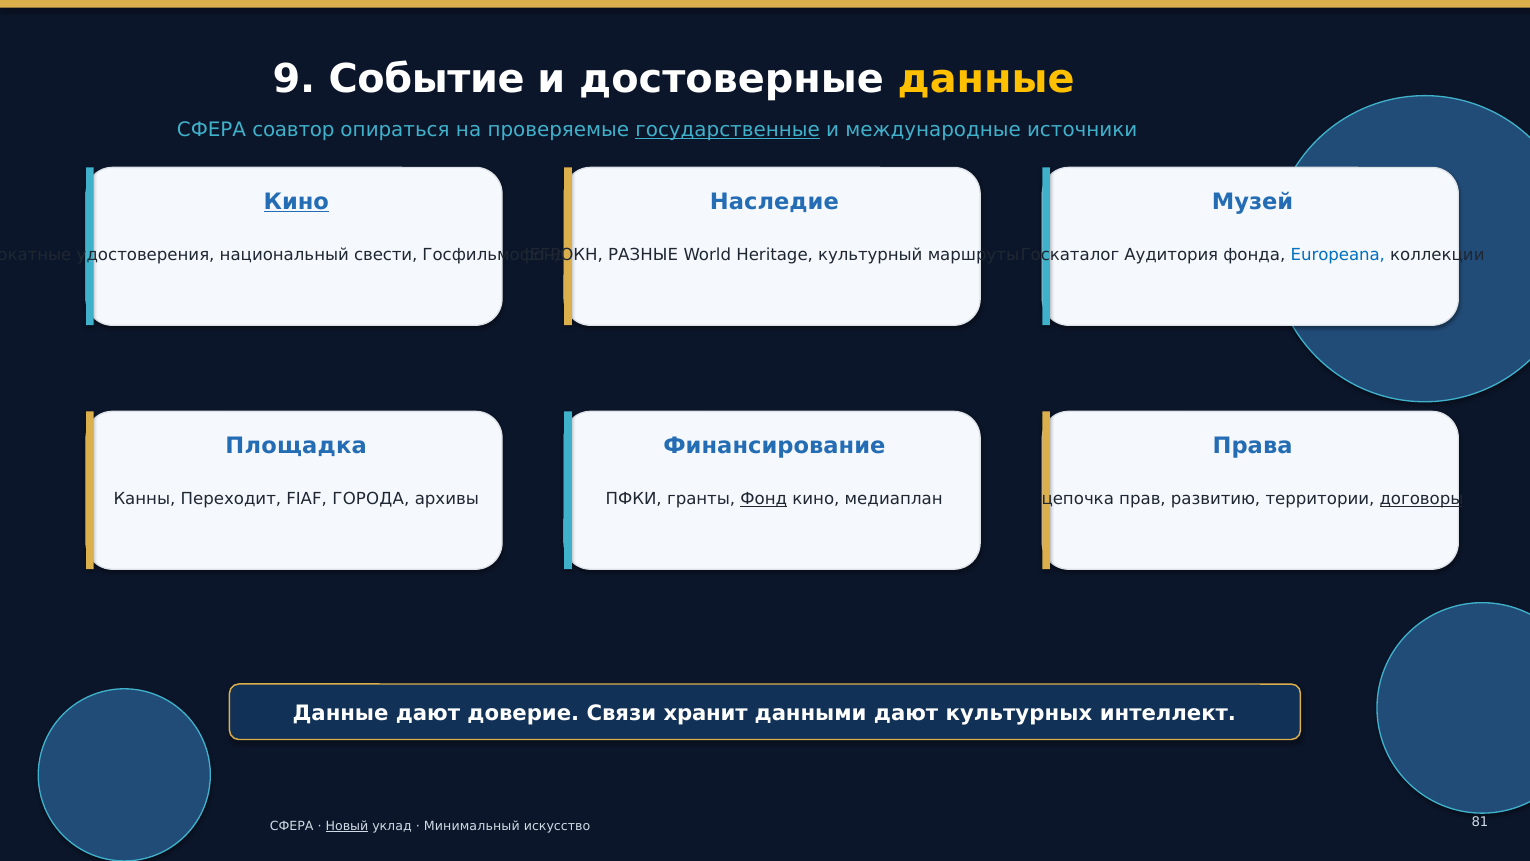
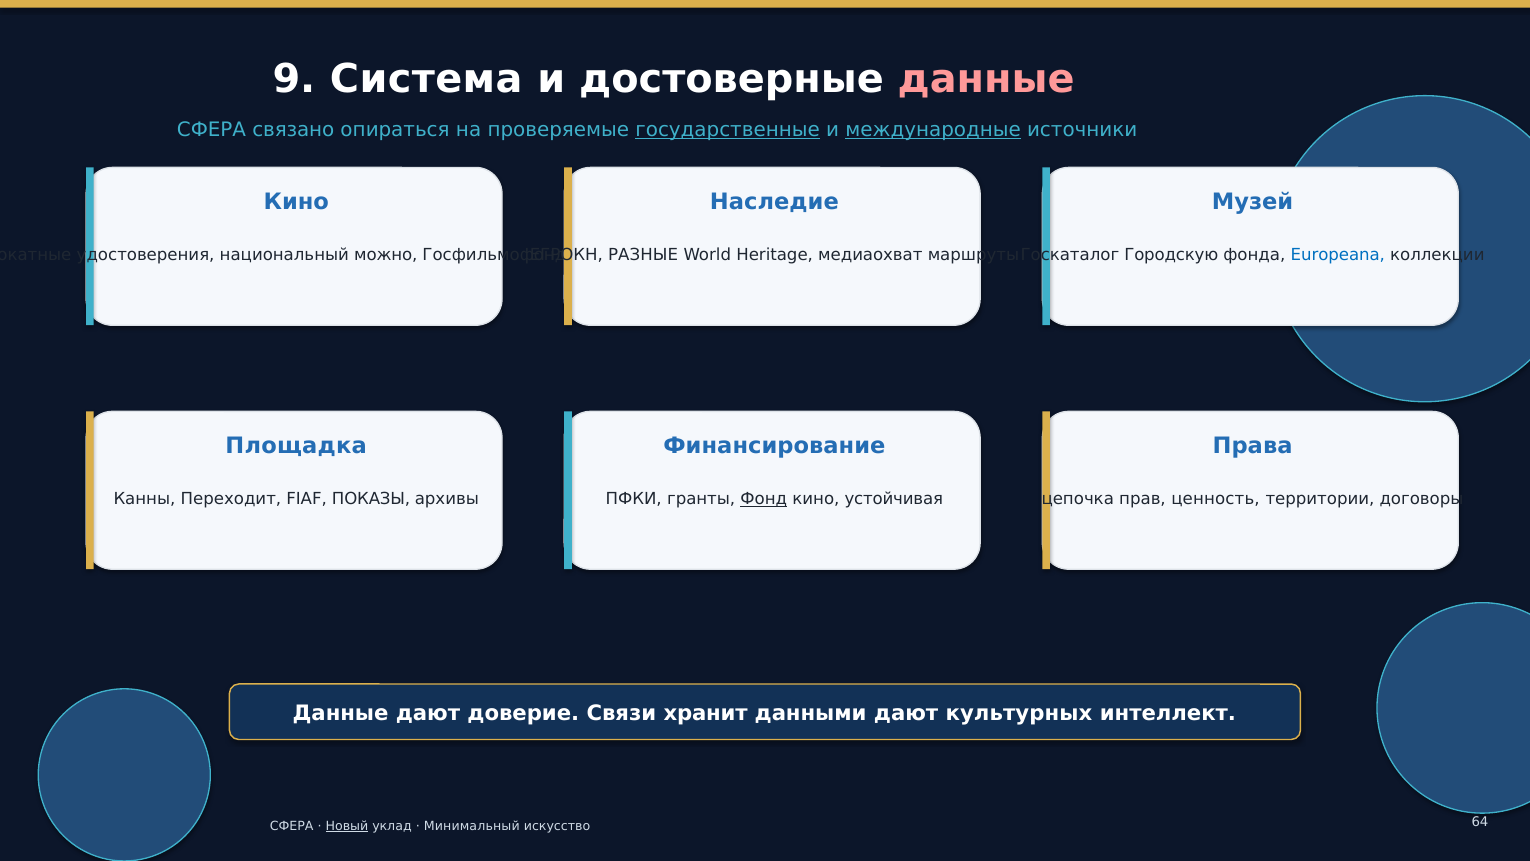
Событие: Событие -> Система (426, 79)
данные colour: yellow -> pink (986, 79)
соавтор: соавтор -> связано (293, 130)
международные underline: none -> present (933, 130)
Кино underline: present -> none (296, 202)
свести: свести -> можно (386, 255)
культурный: культурный -> медиаохват (870, 255)
Аудитория: Аудитория -> Городскую (1171, 255)
ГОРОДА: ГОРОДА -> ПОКАЗЫ (371, 499)
медиаплан: медиаплан -> устойчивая (894, 499)
развитию: развитию -> ценность (1216, 499)
договоры underline: present -> none (1422, 499)
81: 81 -> 64 (1480, 822)
